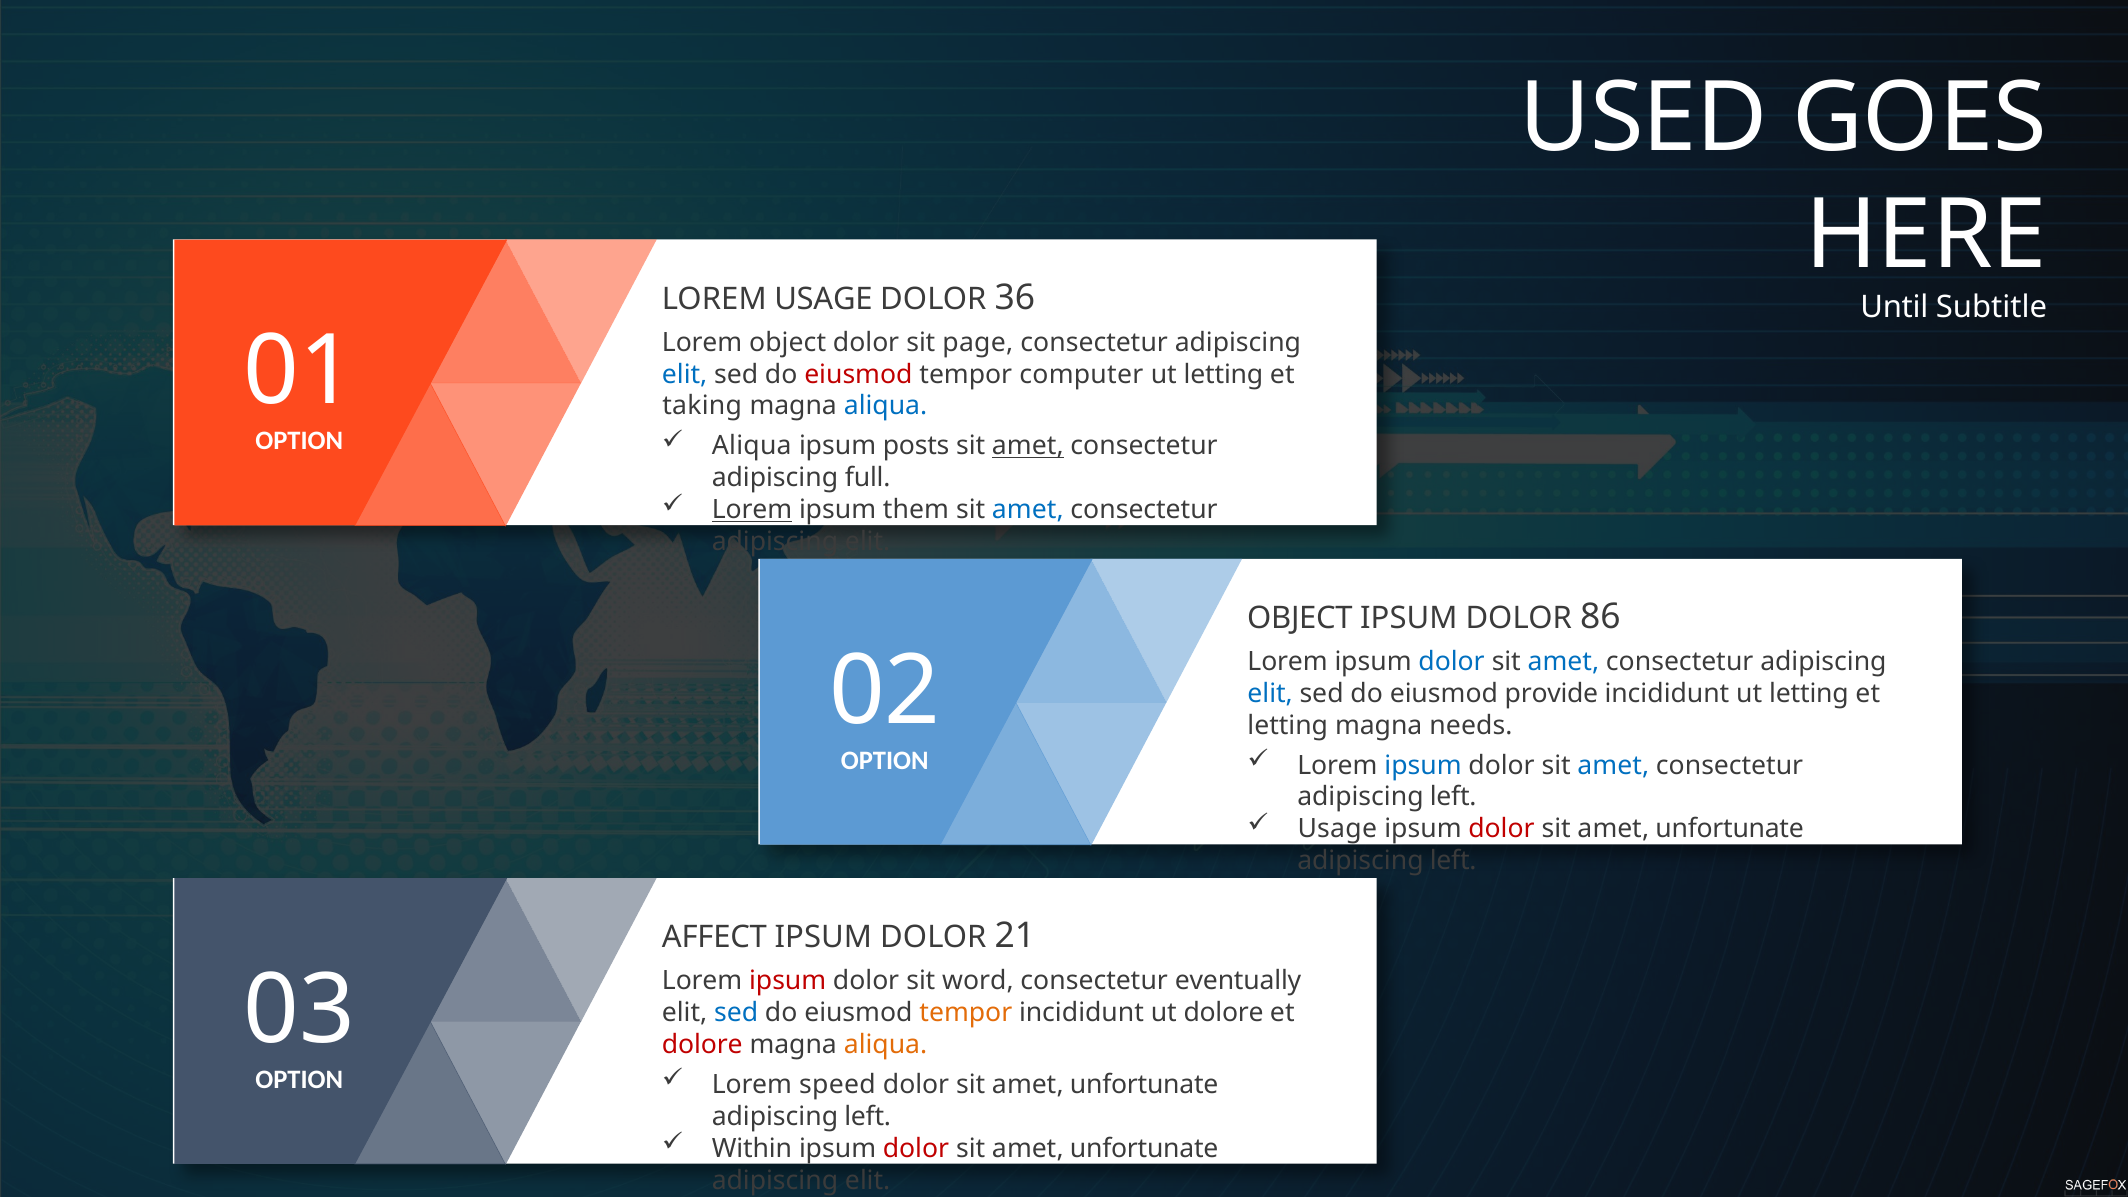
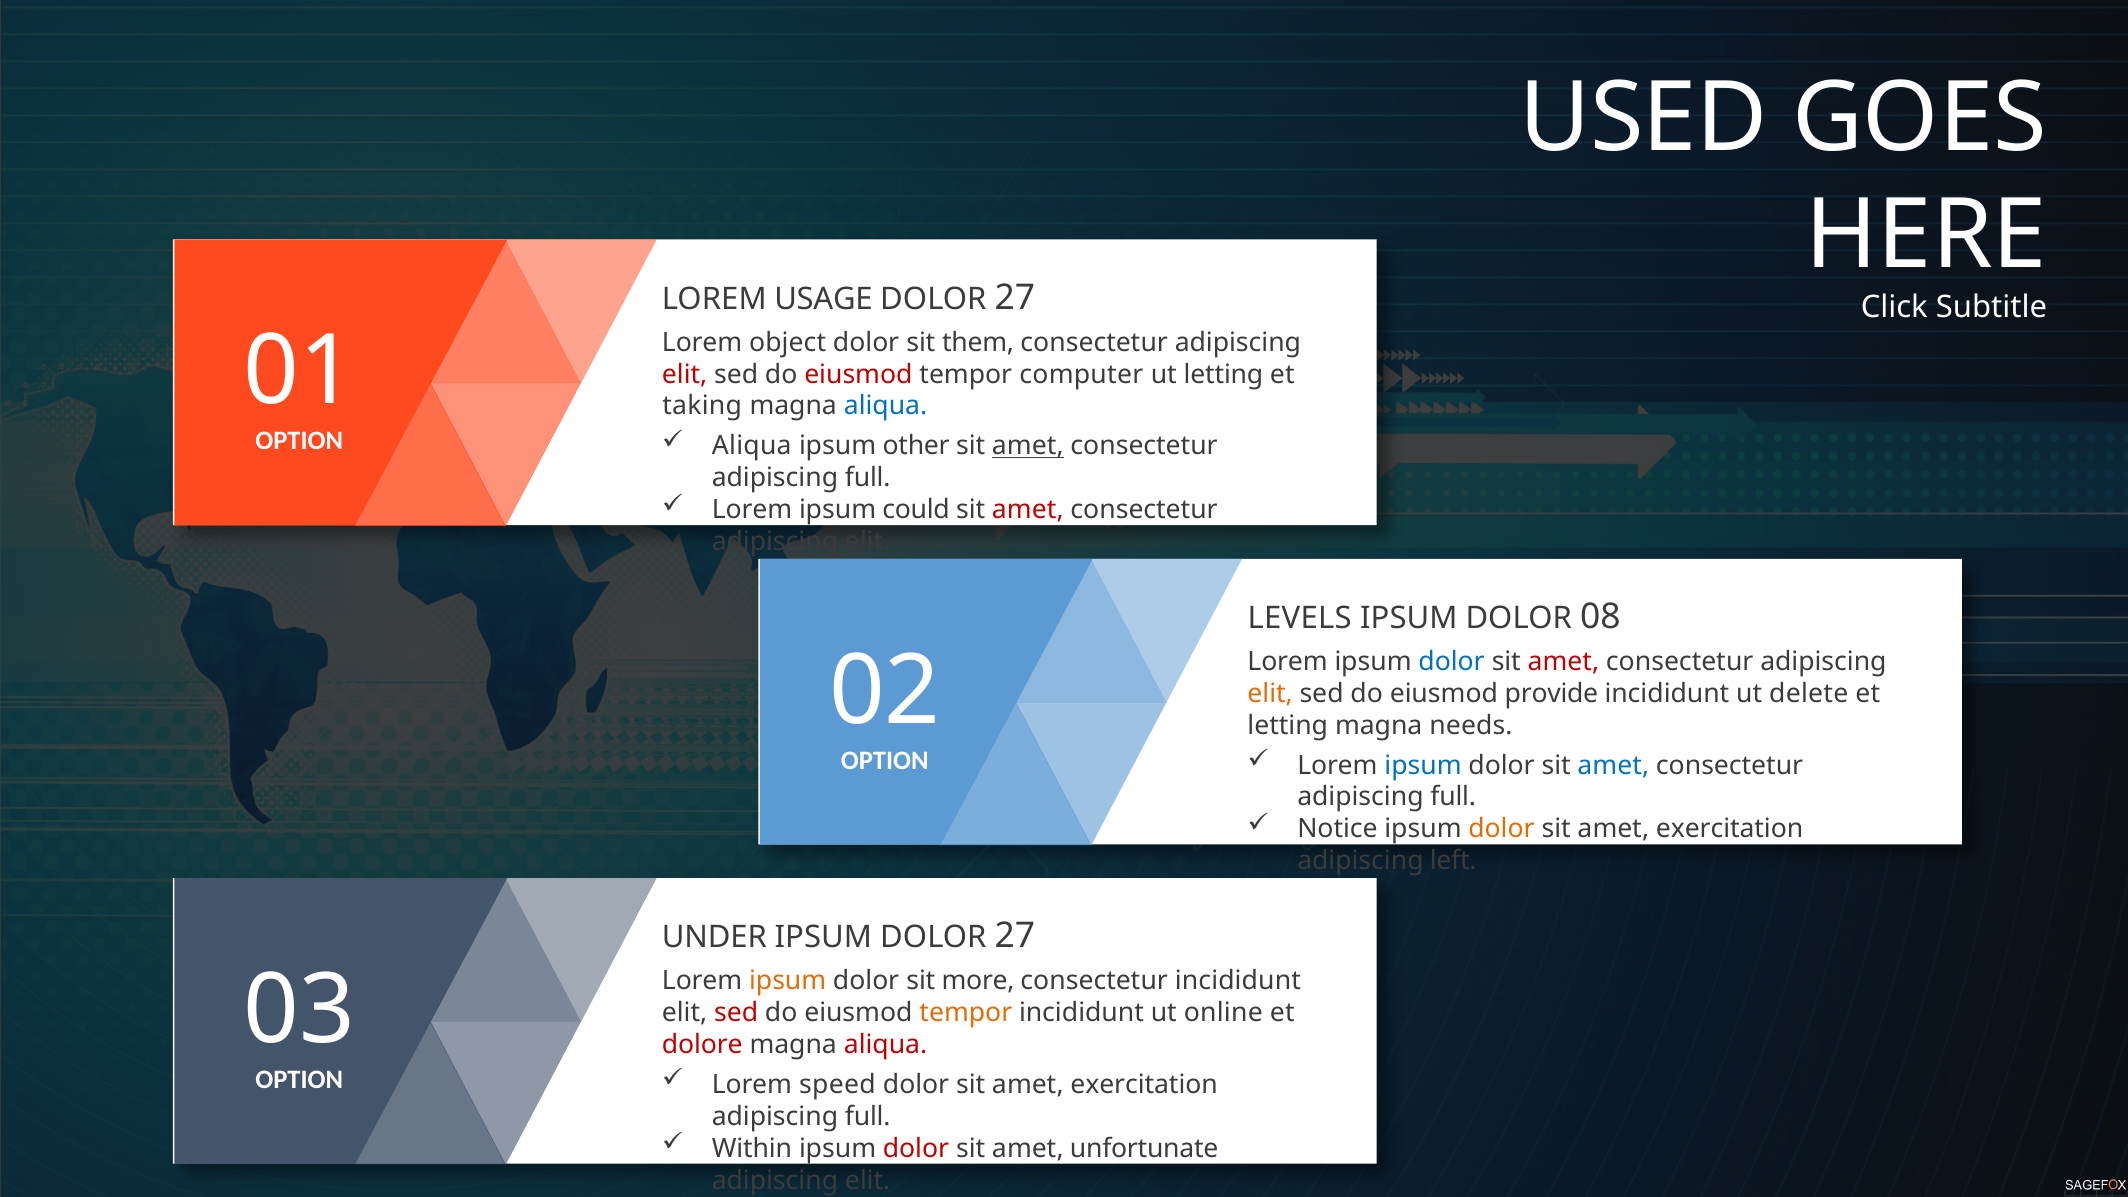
36: 36 -> 27 (1015, 298)
Until: Until -> Click (1894, 308)
page: page -> them (978, 342)
elit colour: blue -> red (685, 374)
posts: posts -> other (916, 446)
Lorem underline: present -> none (752, 510)
them: them -> could (916, 510)
amet colour: blue -> red (1028, 510)
OBJECT: OBJECT -> LEVELS (1300, 618)
86: 86 -> 08 (1600, 617)
amet colour: blue -> red (1563, 662)
elit colour: blue -> orange (1270, 693)
incididunt ut letting: letting -> delete (1809, 693)
left: left -> full (1453, 797)
Usage: Usage -> Notice (1337, 829)
dolor colour: red -> orange (1501, 829)
unfortunate: unfortunate -> exercitation (1730, 829)
AFFECT: AFFECT -> UNDER (714, 938)
IPSUM DOLOR 21: 21 -> 27 (1015, 936)
ipsum colour: red -> orange (788, 981)
word: word -> more (978, 981)
consectetur eventually: eventually -> incididunt (1238, 981)
sed colour: blue -> red (736, 1013)
ut dolore: dolore -> online (1223, 1013)
aliqua colour: orange -> red (886, 1045)
unfortunate: unfortunate -> exercitation (1144, 1084)
left: left -> full (868, 1116)
